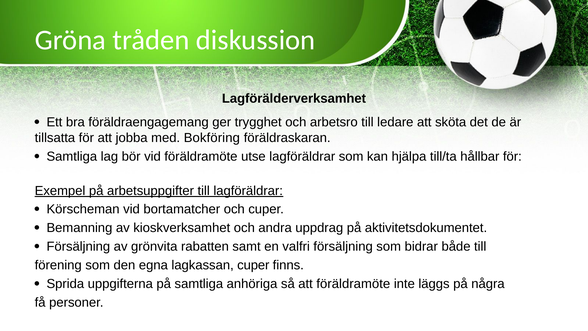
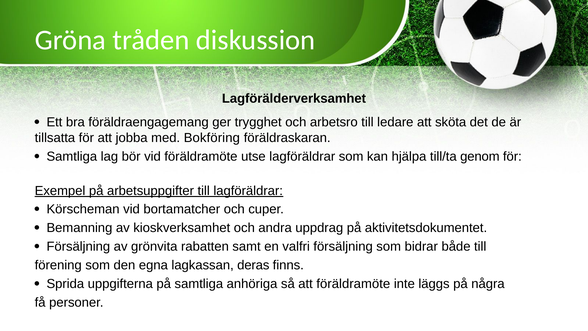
hållbar: hållbar -> genom (480, 156)
lagkassan cuper: cuper -> deras (253, 265)
